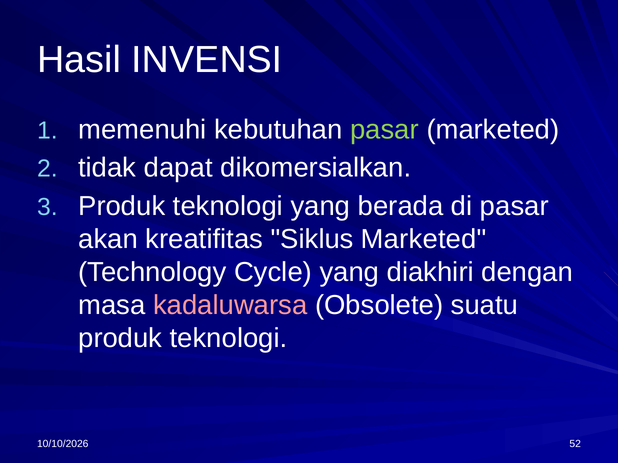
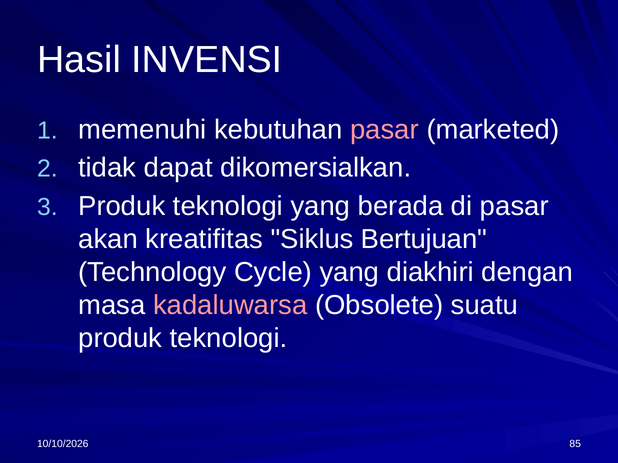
pasar colour: light green -> pink (385, 130)
Siklus Marketed: Marketed -> Bertujuan (424, 240)
52: 52 -> 85 (575, 444)
